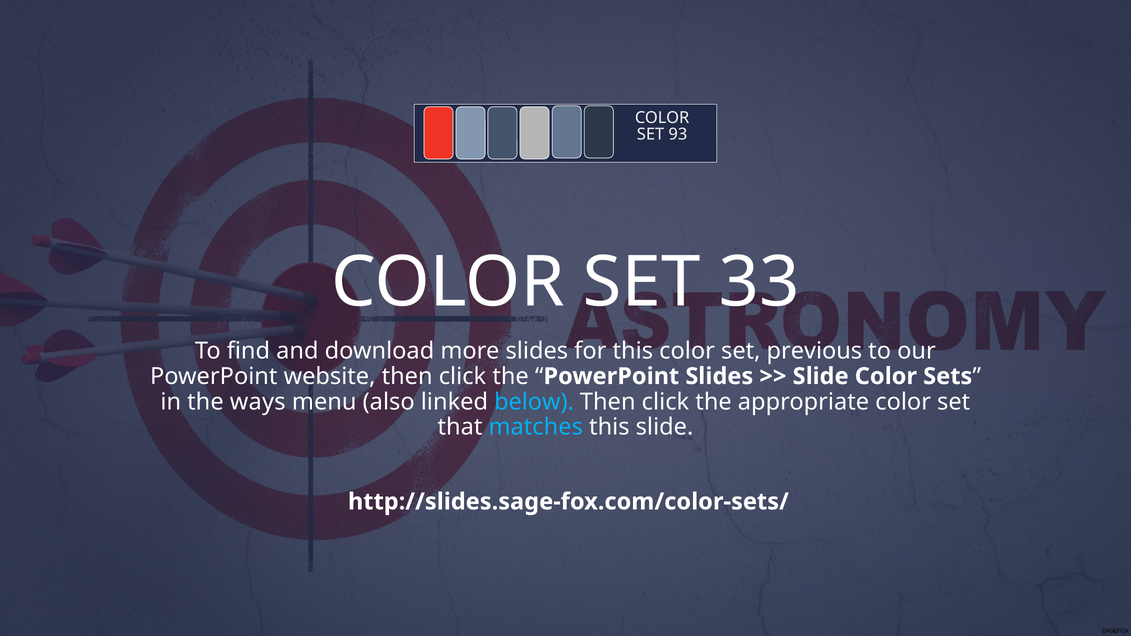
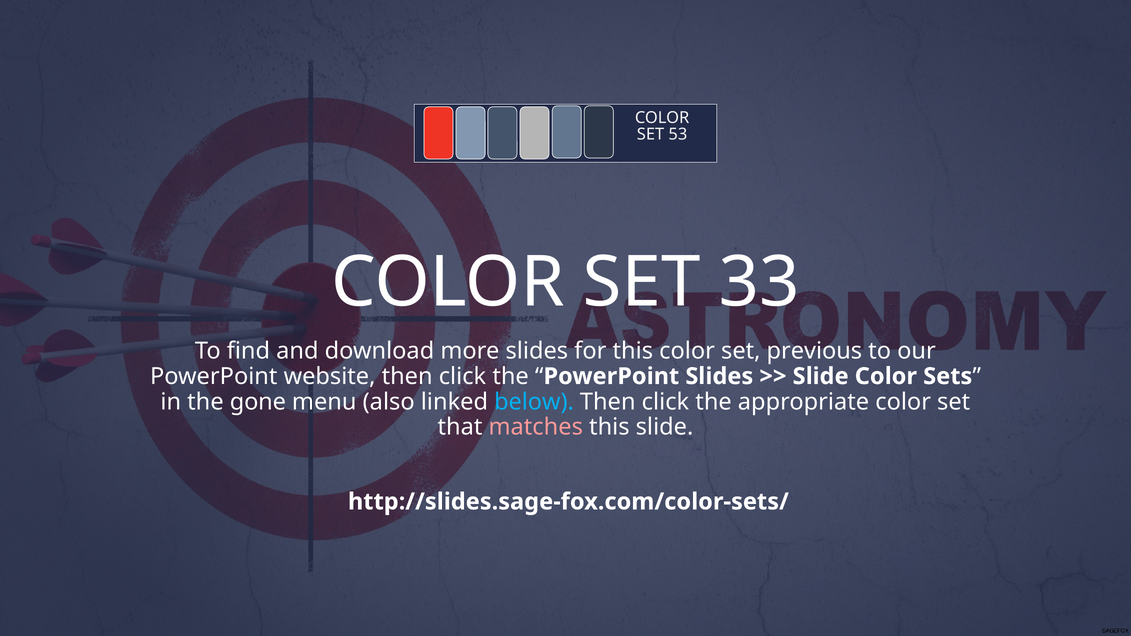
93: 93 -> 53 (678, 134)
ways: ways -> gone (258, 402)
matches colour: light blue -> pink (536, 427)
